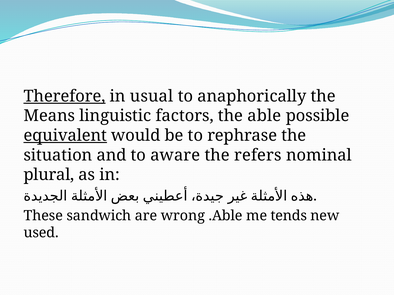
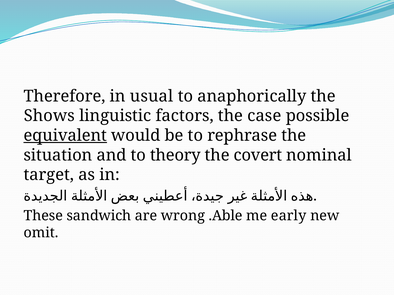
Therefore underline: present -> none (65, 96)
Means: Means -> Shows (49, 116)
able: able -> case (264, 116)
aware: aware -> theory (175, 155)
refers: refers -> covert (258, 155)
plural: plural -> target (49, 175)
tends: tends -> early (289, 216)
used: used -> omit (41, 233)
